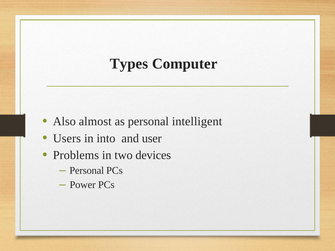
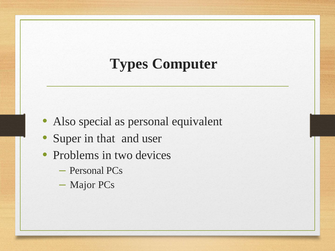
almost: almost -> special (95, 121)
intelligent: intelligent -> equivalent (197, 121)
Users: Users -> Super (67, 138)
into: into -> that (106, 138)
Power: Power -> Major (83, 185)
